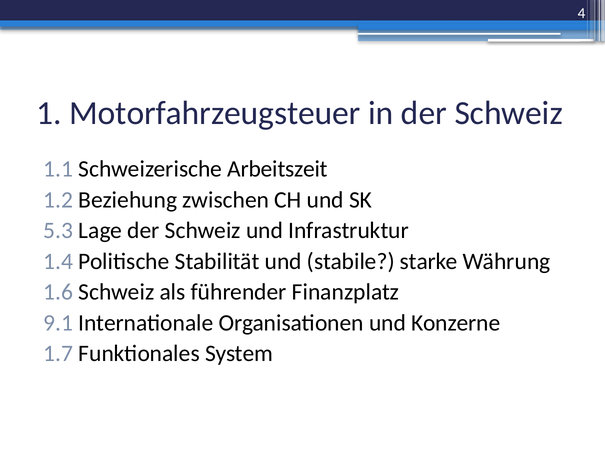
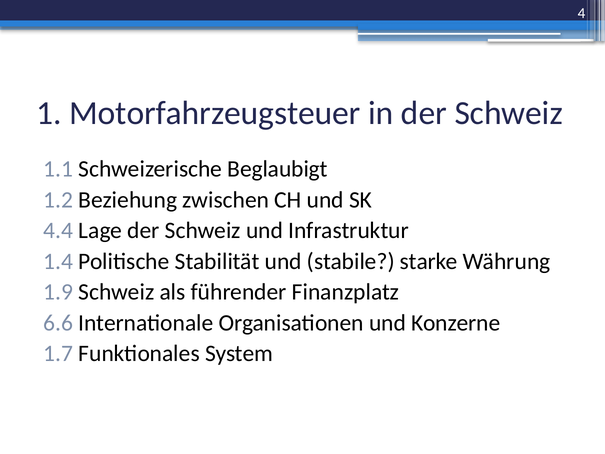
Arbeitszeit: Arbeitszeit -> Beglaubigt (278, 169)
5.3: 5.3 -> 4.4 (58, 230)
1.6: 1.6 -> 1.9 (58, 292)
9.1: 9.1 -> 6.6 (58, 323)
